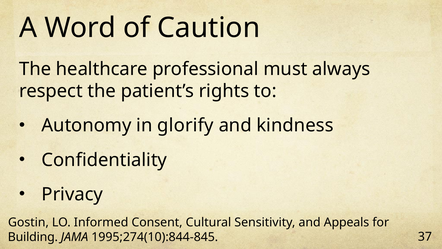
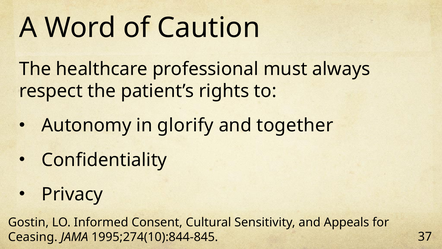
kindness: kindness -> together (295, 125)
Building: Building -> Ceasing (33, 237)
